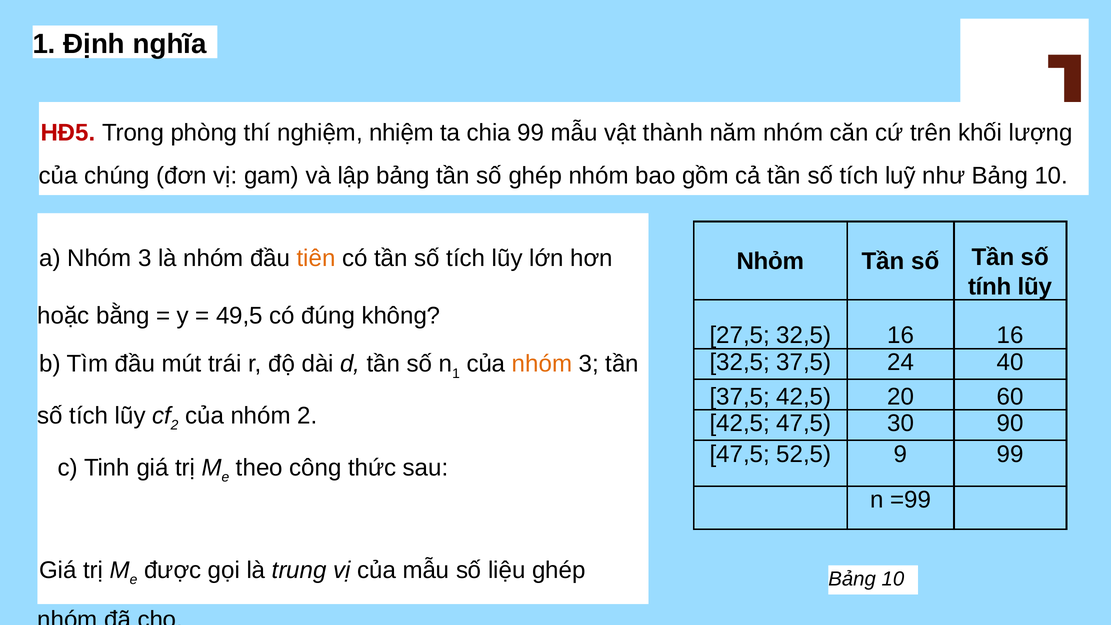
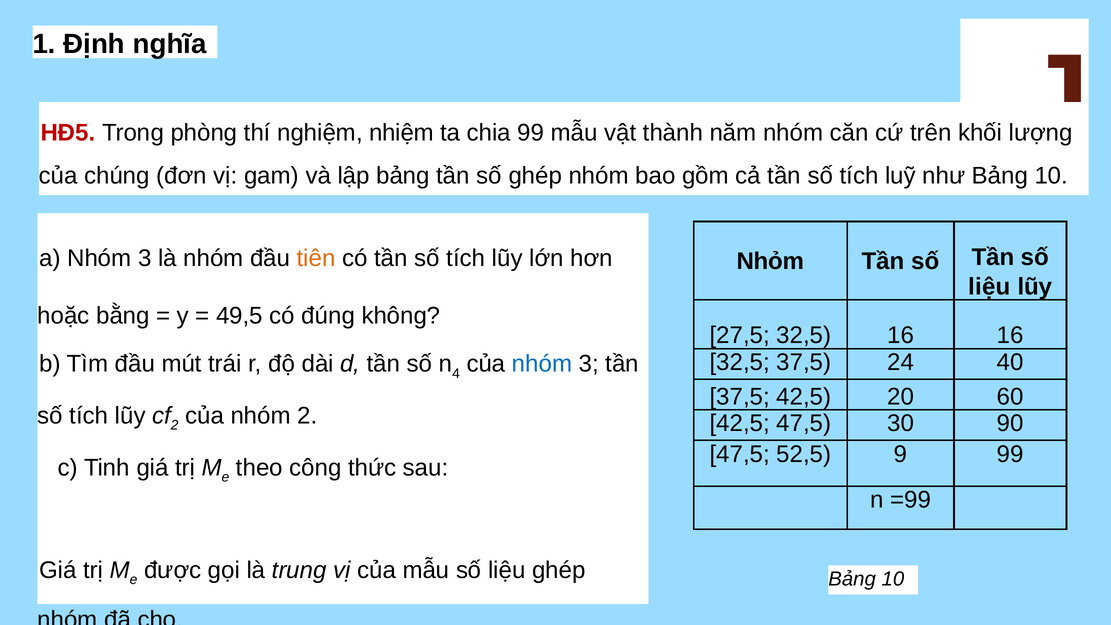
tính: tính -> liệu (990, 287)
n 1: 1 -> 4 (456, 373)
nhóm colour: orange -> blue (542, 364)
